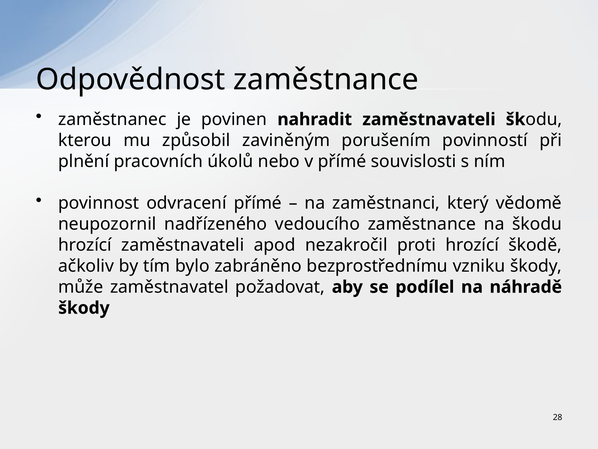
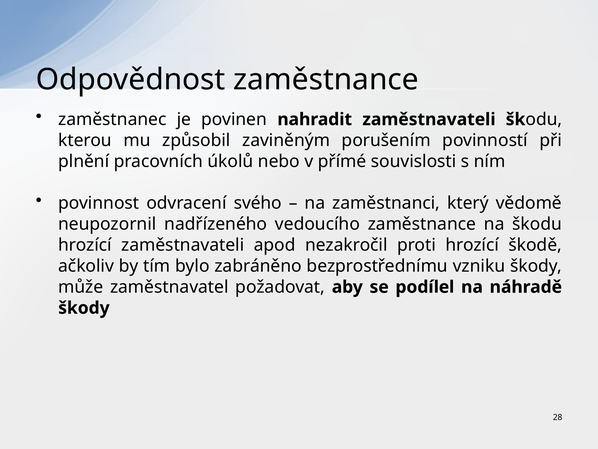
odvracení přímé: přímé -> svého (258, 203)
